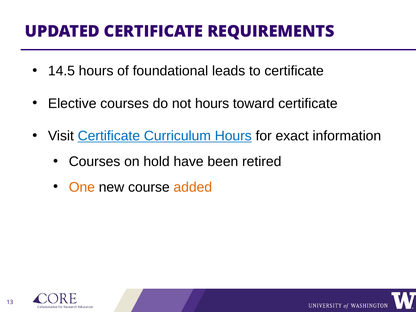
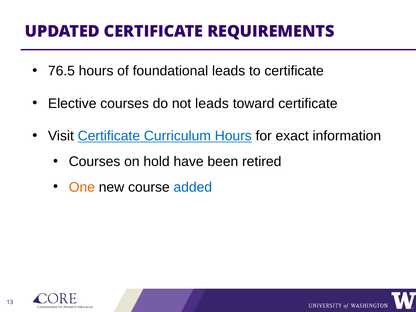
14.5: 14.5 -> 76.5 (61, 71)
not hours: hours -> leads (212, 103)
added colour: orange -> blue (193, 187)
